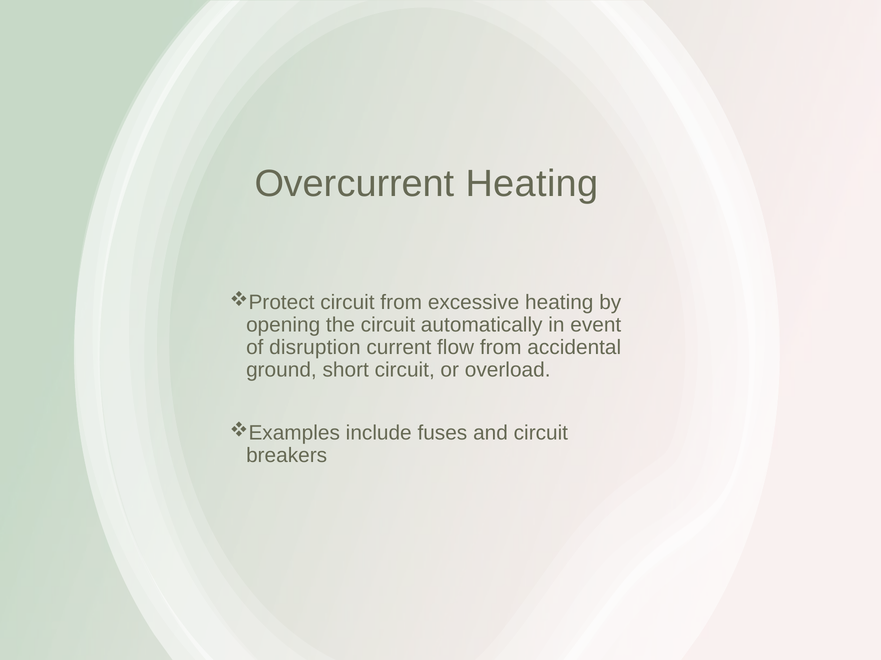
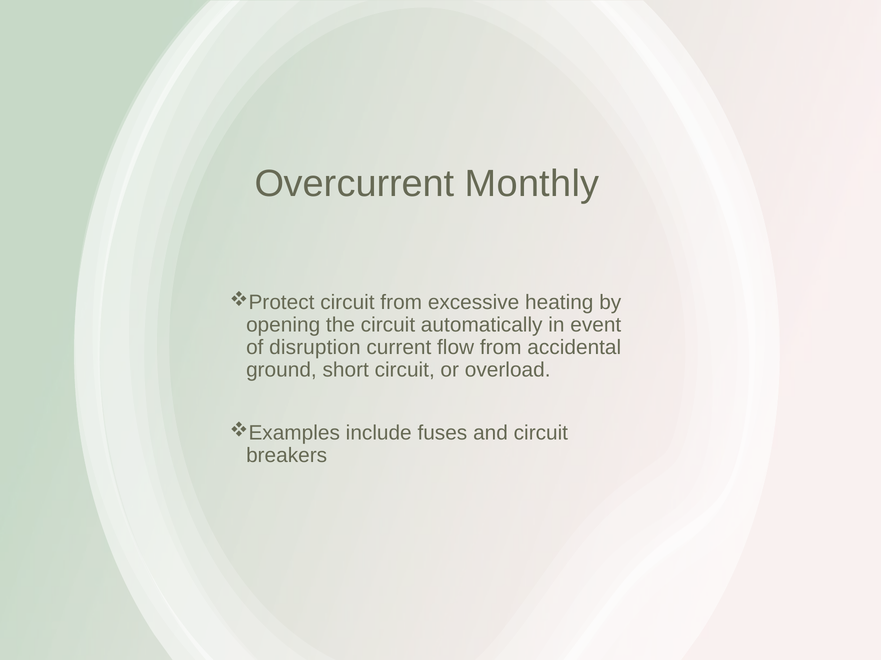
Overcurrent Heating: Heating -> Monthly (532, 184)
